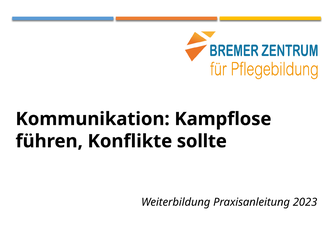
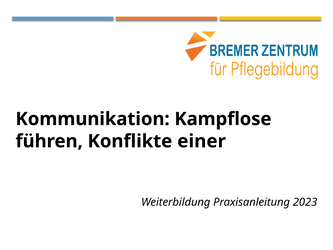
sollte: sollte -> einer (202, 141)
